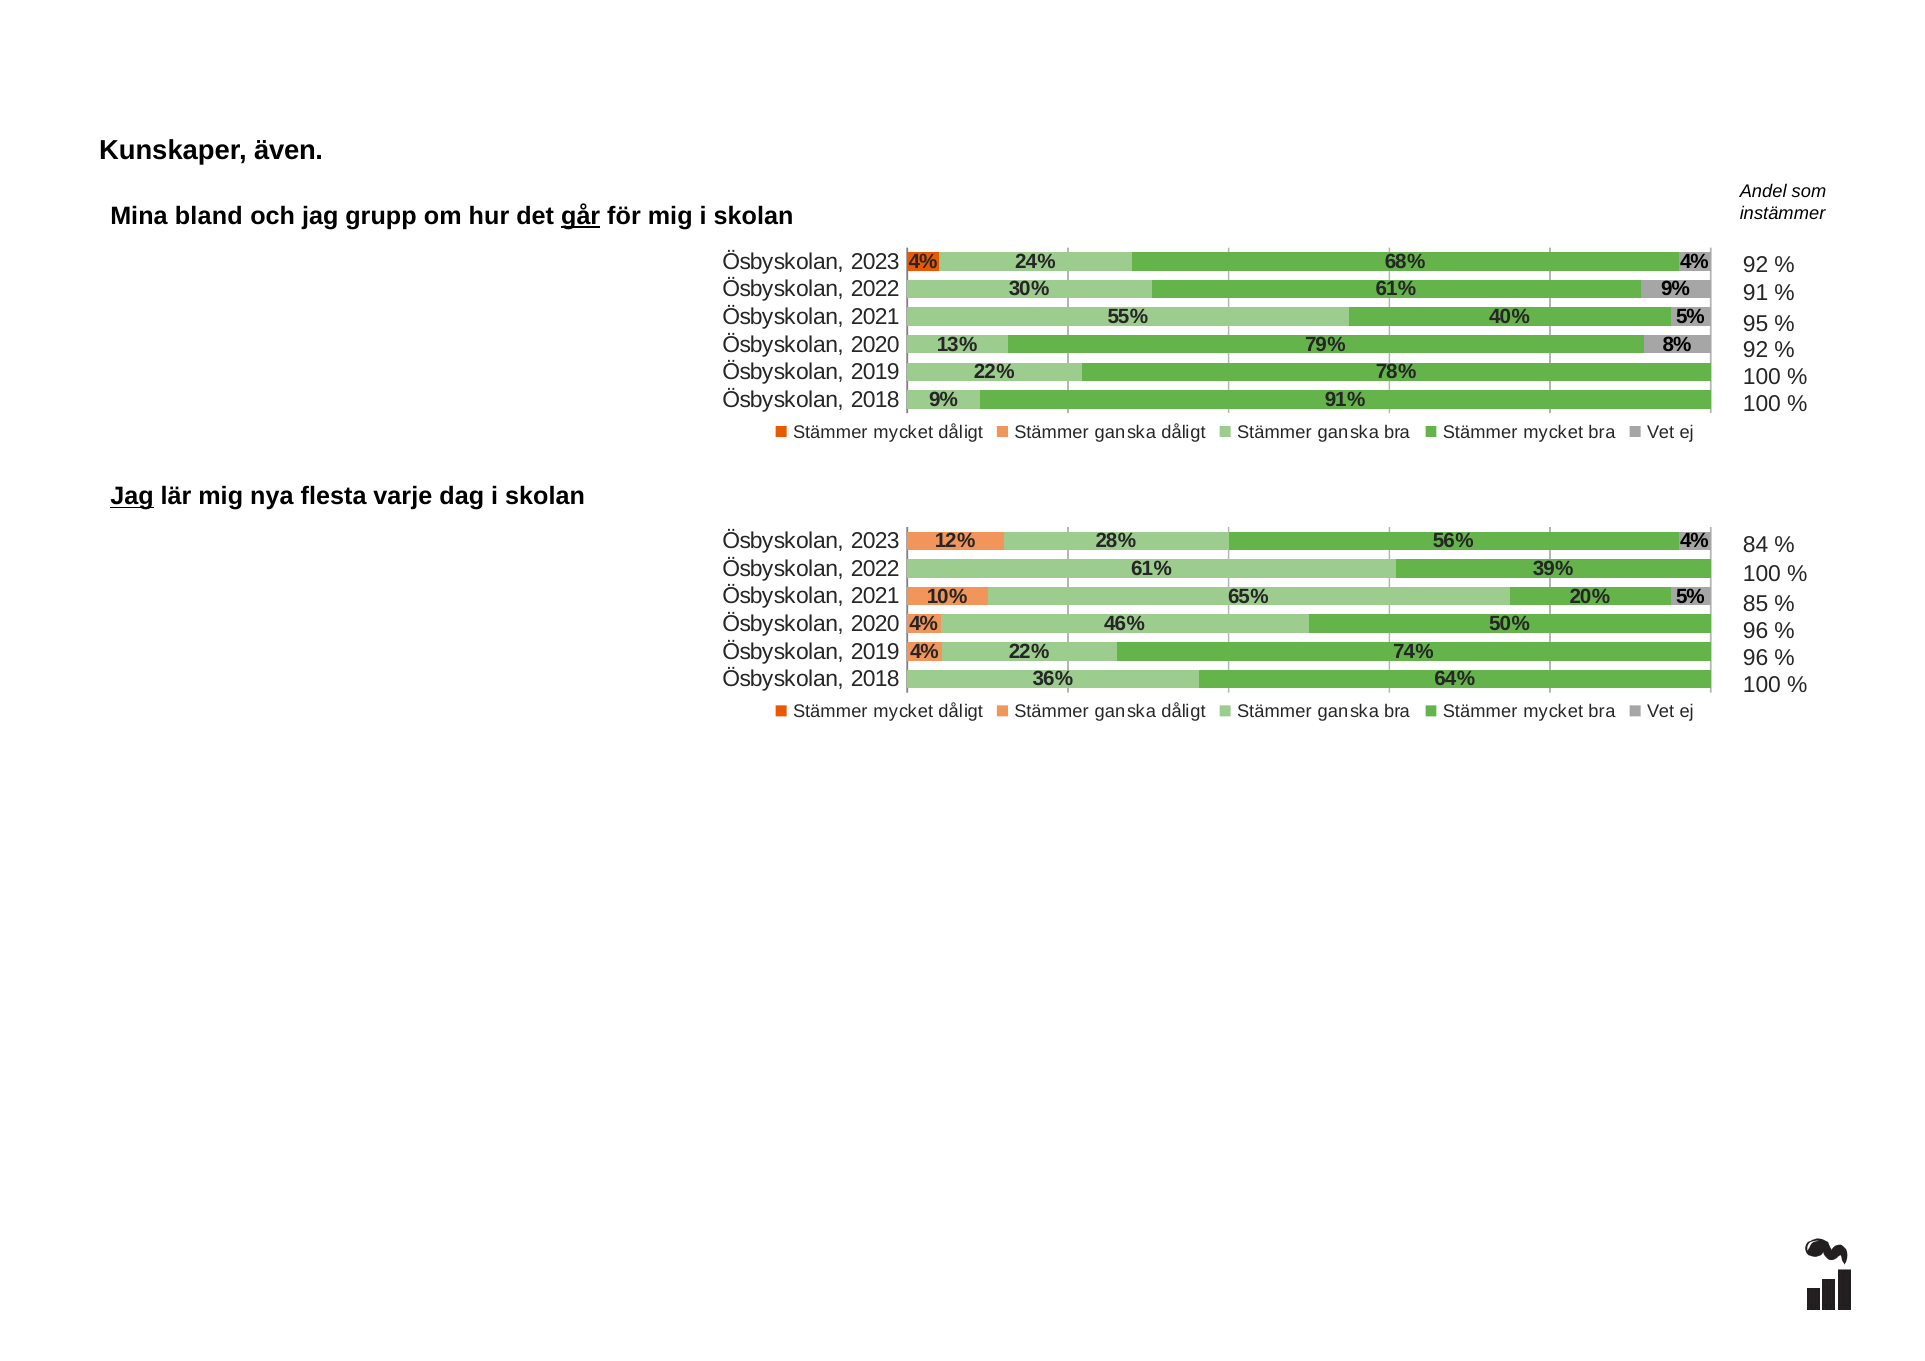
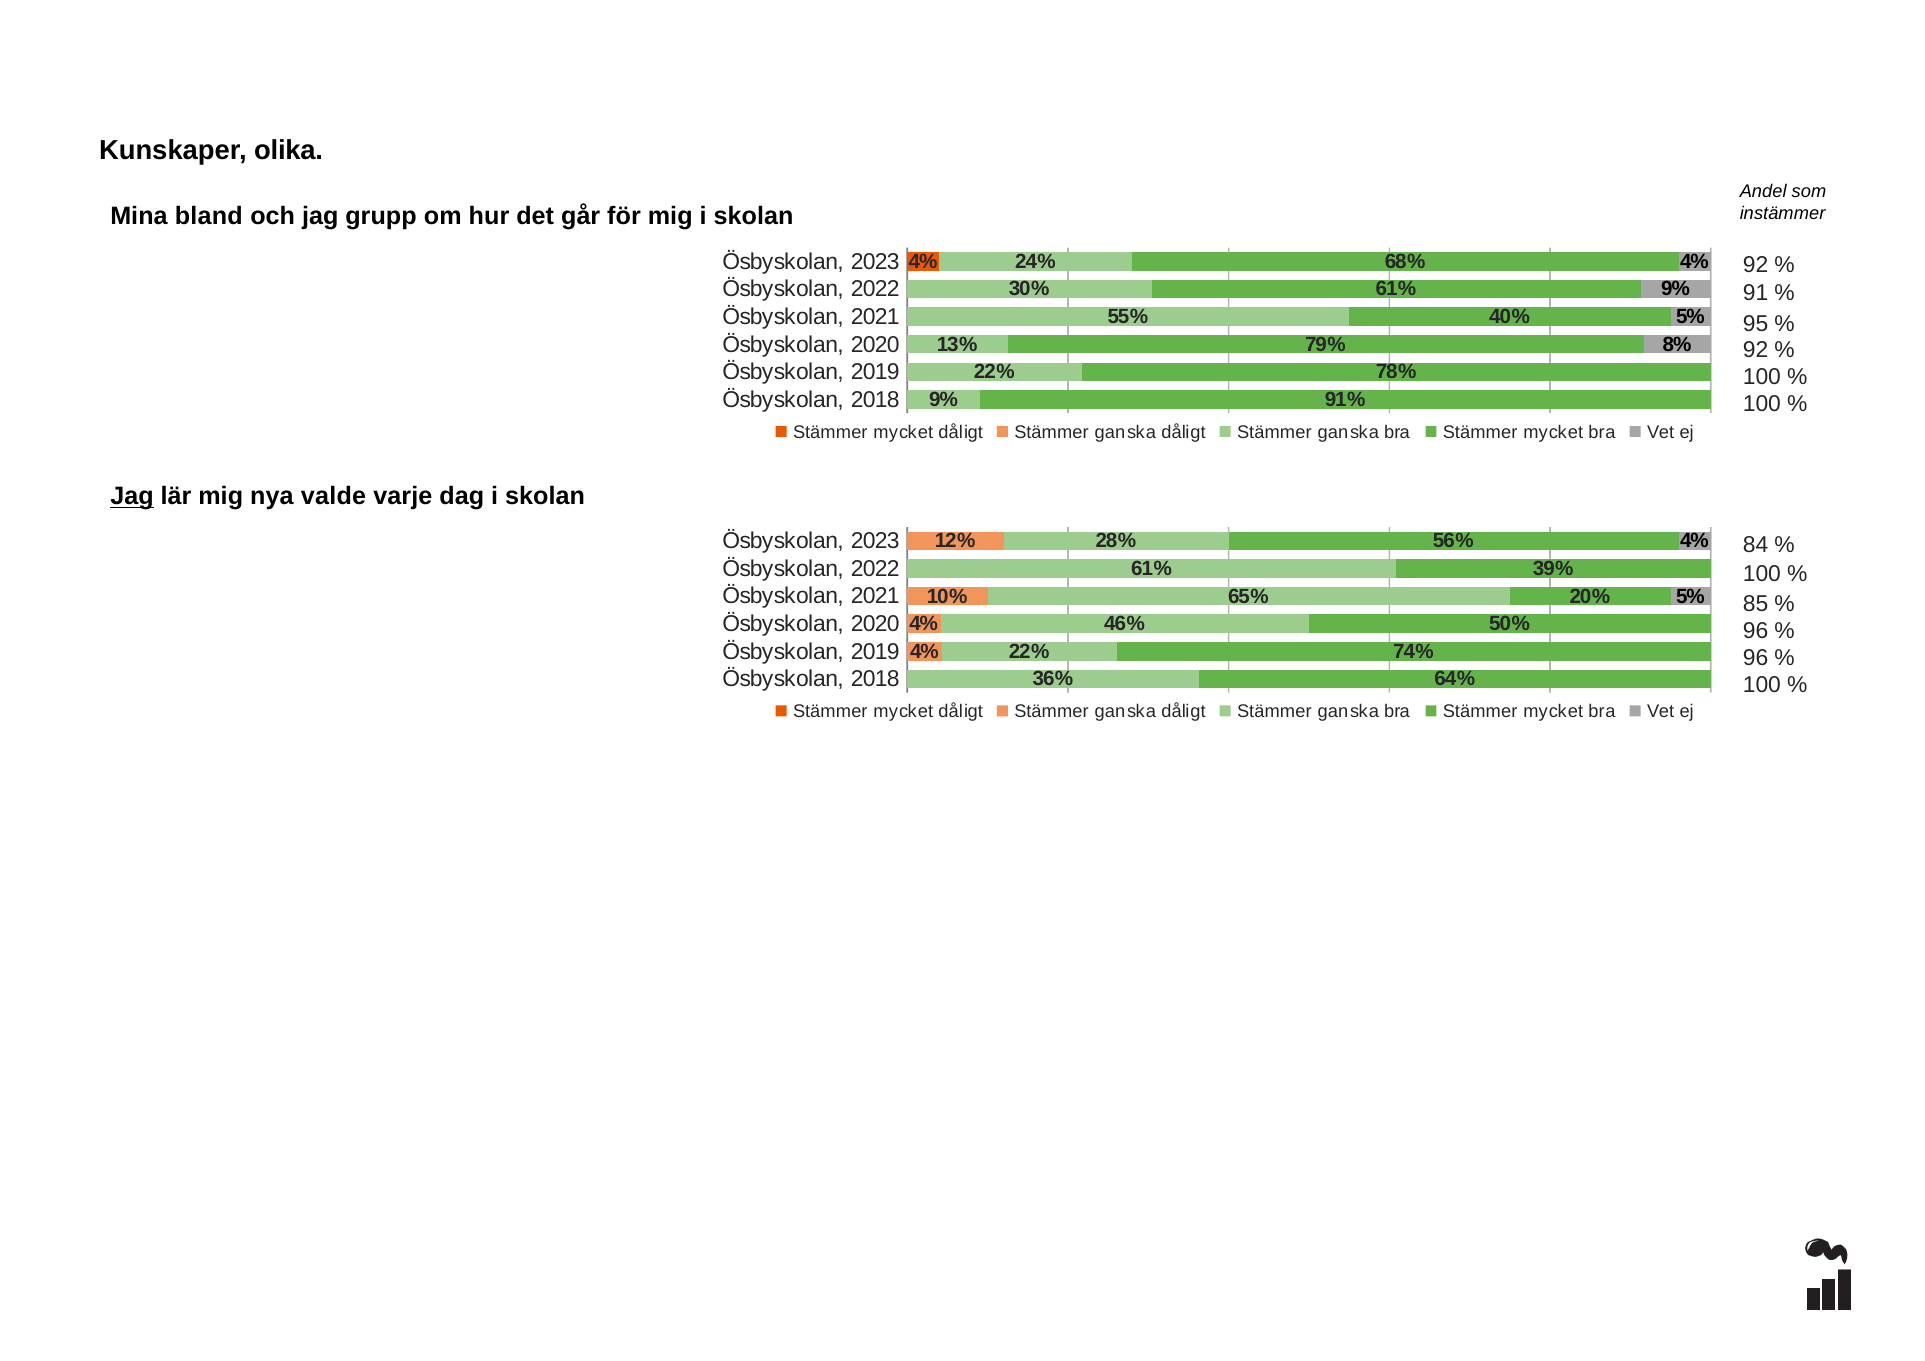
även: även -> olika (289, 151)
går underline: present -> none (581, 216)
flesta: flesta -> valde (333, 497)
